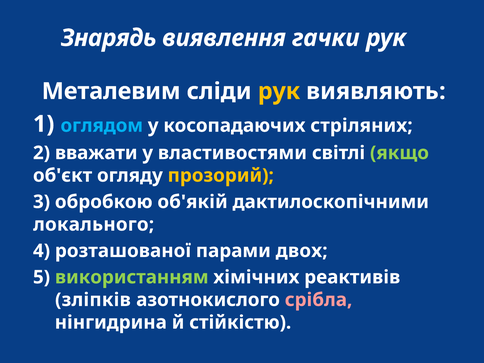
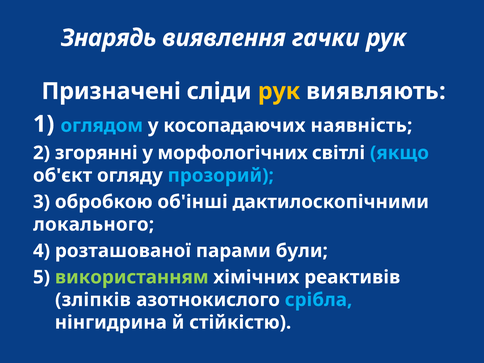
Металевим: Металевим -> Призначені (111, 91)
стріляних: стріляних -> наявність (361, 126)
вважати: вважати -> згорянні (96, 153)
властивостями: властивостями -> морфологічних (233, 153)
якщо colour: light green -> light blue (399, 153)
прозорий colour: yellow -> light blue (221, 175)
об'якій: об'якій -> об'інші (193, 202)
двох: двох -> були (302, 251)
срібла colour: pink -> light blue (319, 300)
